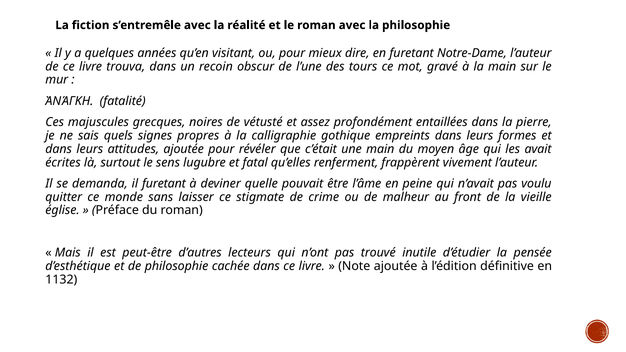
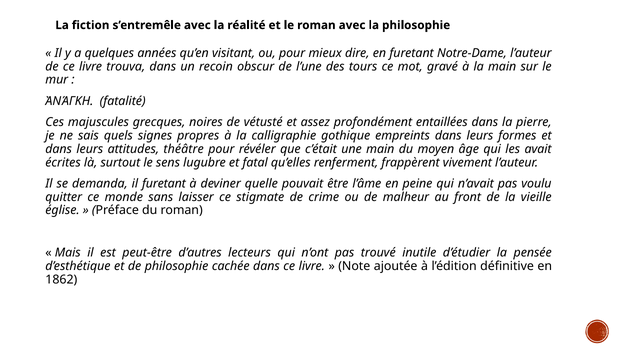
attitudes ajoutée: ajoutée -> théâtre (184, 149)
1132: 1132 -> 1862 (61, 280)
